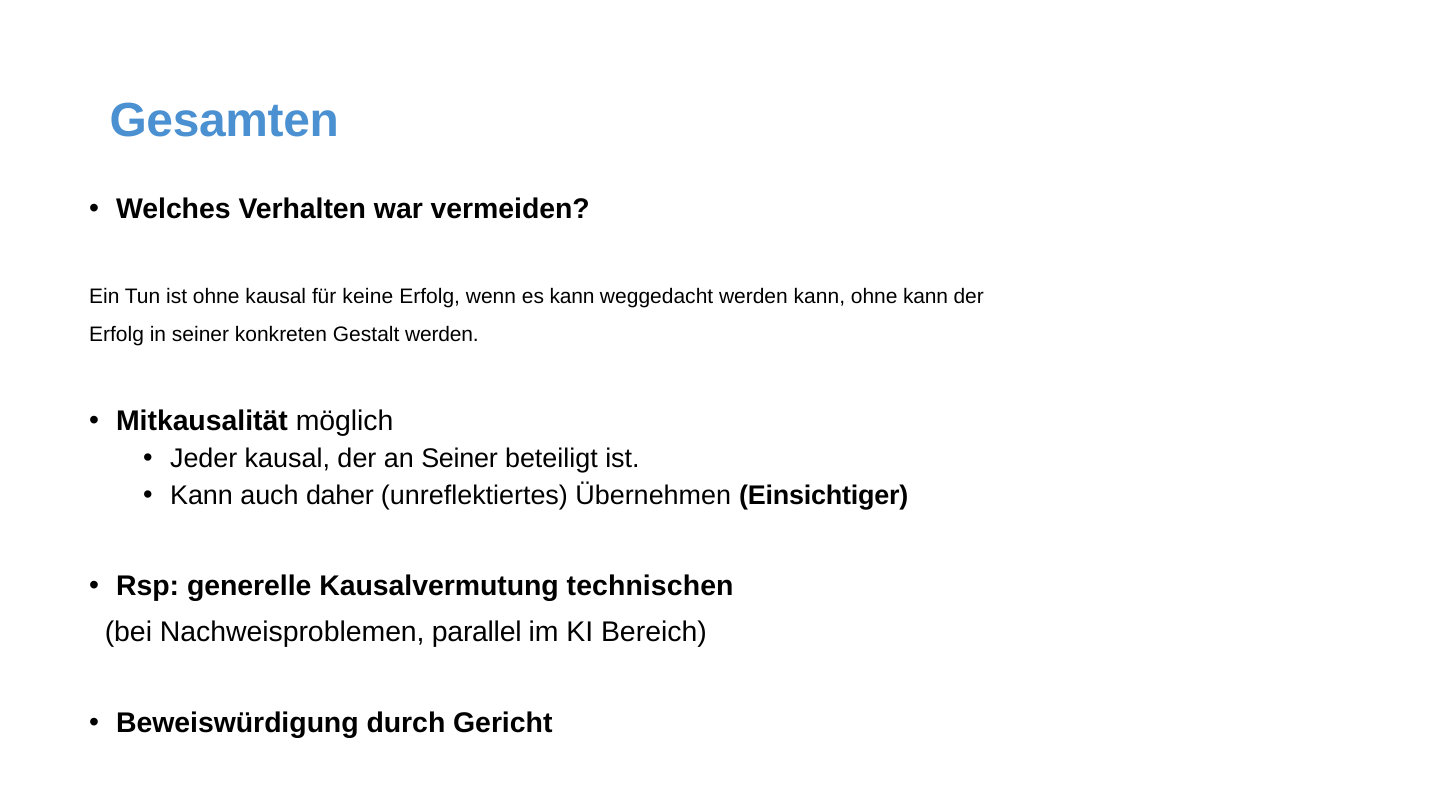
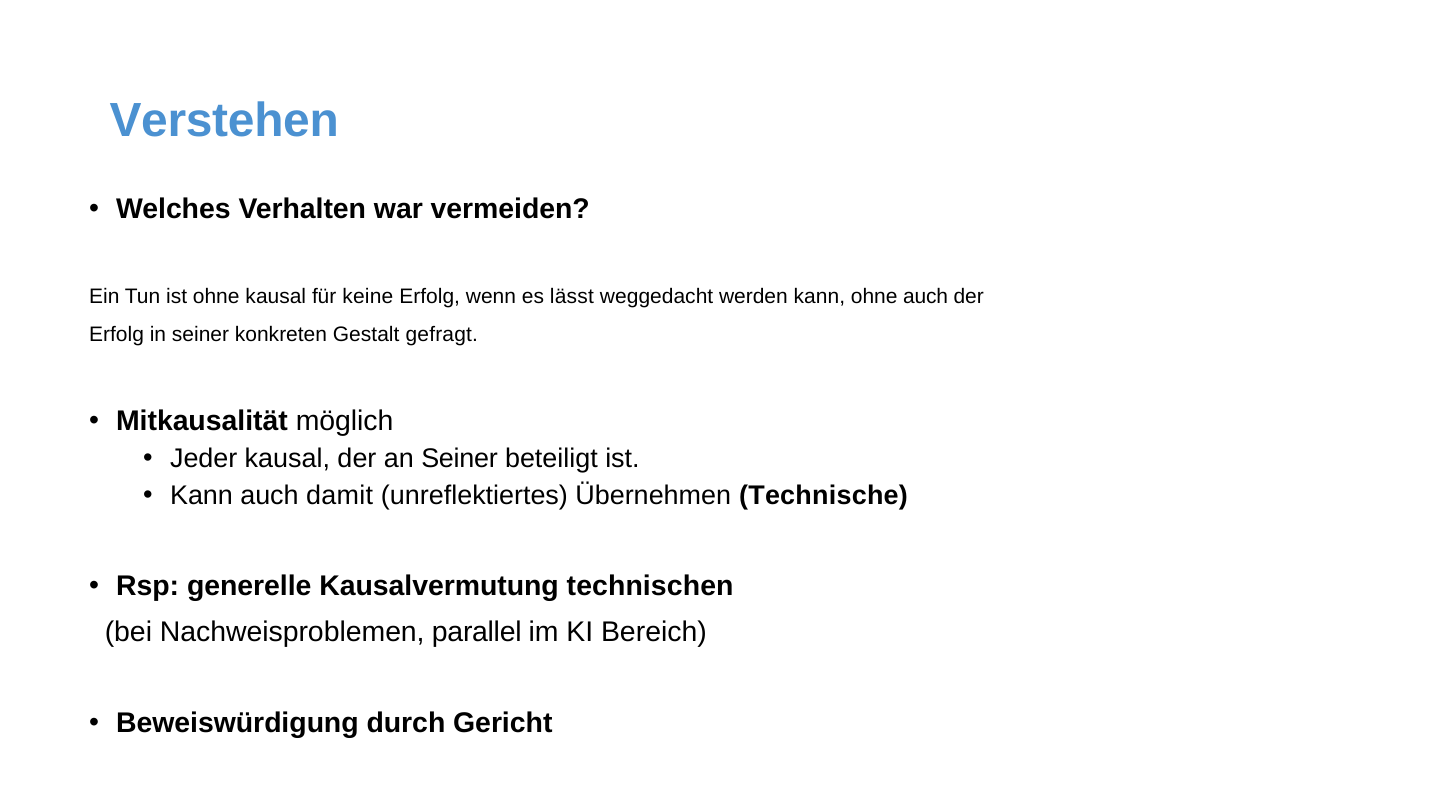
Gesamten: Gesamten -> Verstehen (224, 121)
es kann: kann -> lässt (572, 297)
ohne kann: kann -> auch (926, 297)
Gestalt werden: werden -> gefragt (442, 334)
daher: daher -> damit (340, 496)
Einsichtiger: Einsichtiger -> Technische (823, 496)
